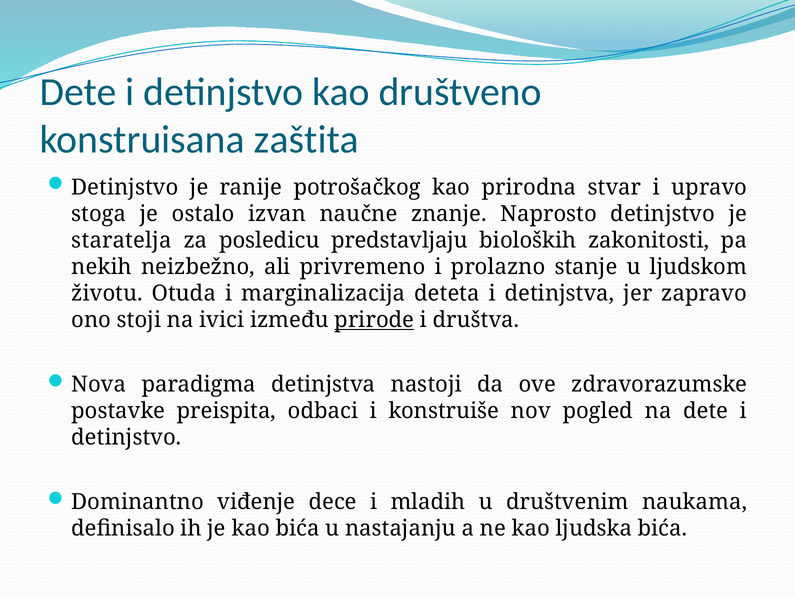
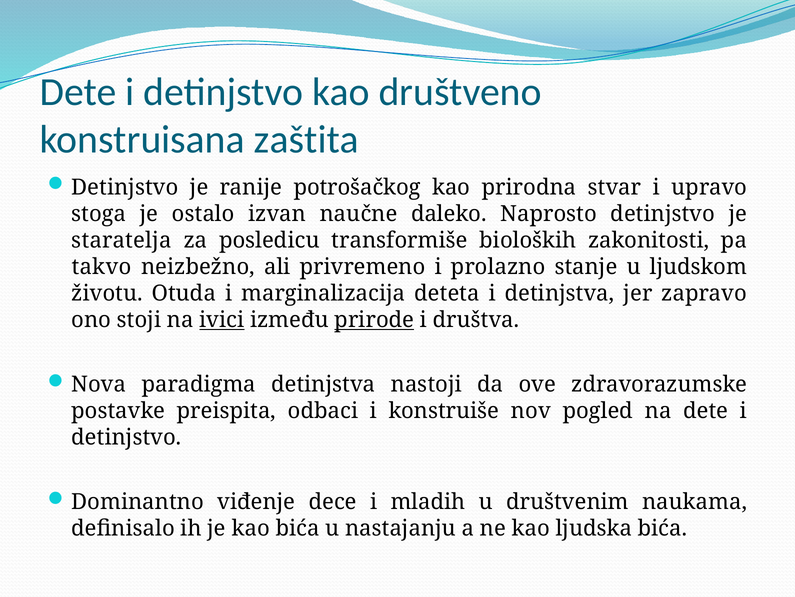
znanje: znanje -> daleko (449, 213)
predstavljaju: predstavljaju -> transformiše (399, 240)
nekih: nekih -> takvo (102, 267)
ivici underline: none -> present (222, 320)
